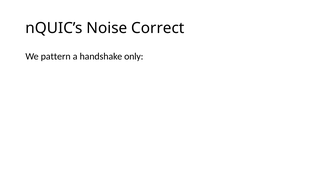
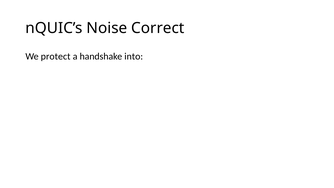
pattern: pattern -> protect (56, 56)
only: only -> into (134, 56)
